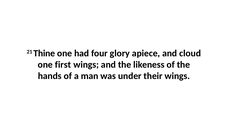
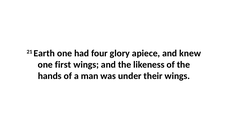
Thine: Thine -> Earth (44, 53)
cloud: cloud -> knew (190, 53)
